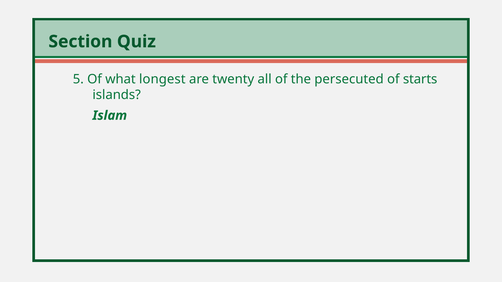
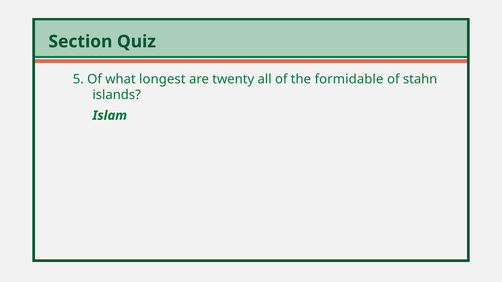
persecuted: persecuted -> formidable (349, 79)
starts: starts -> stahn (420, 79)
